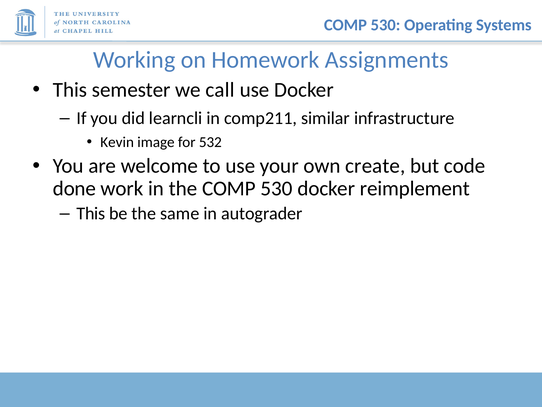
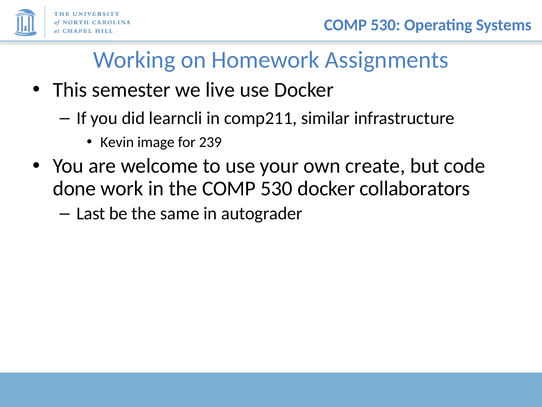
call: call -> live (220, 90)
532: 532 -> 239 (210, 142)
reimplement: reimplement -> collaborators (415, 188)
This: This -> Last (91, 213)
